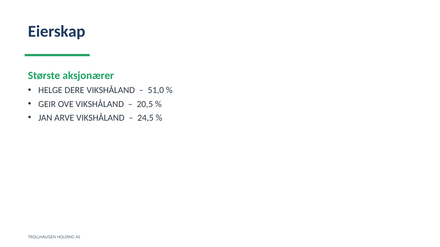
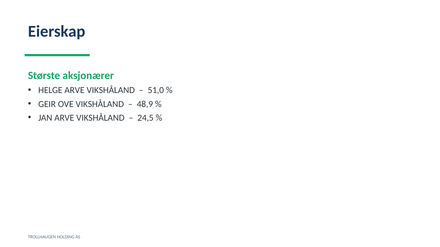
HELGE DERE: DERE -> ARVE (74, 90)
20,5: 20,5 -> 48,9 (145, 104)
